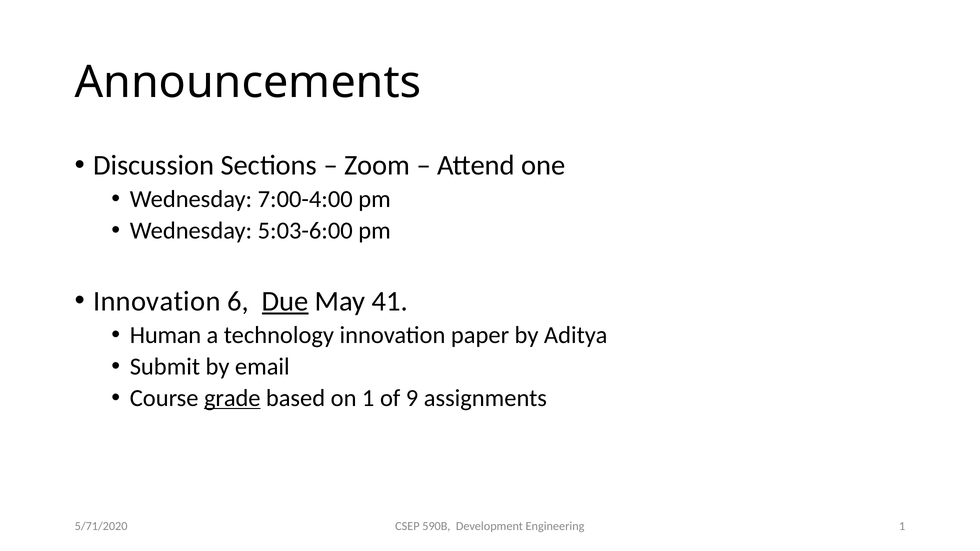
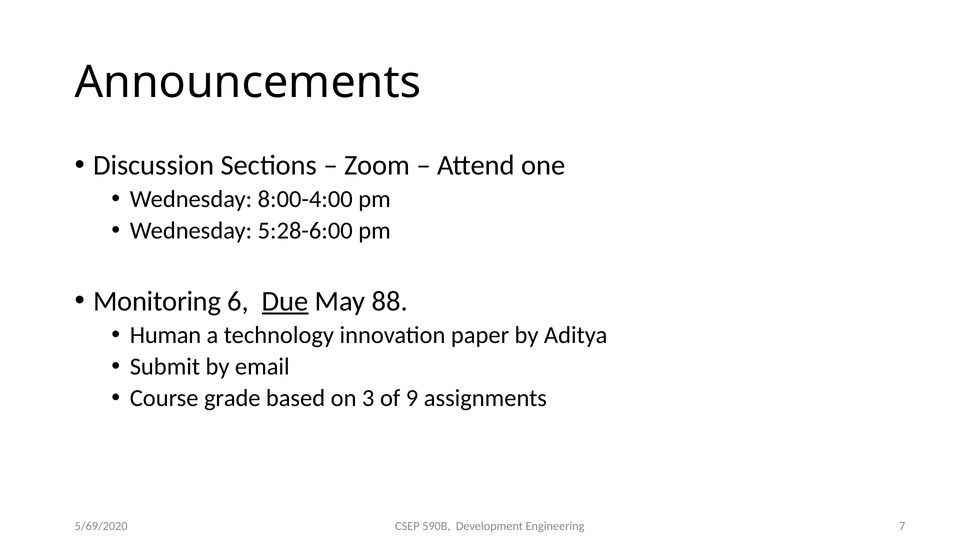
7:00-4:00: 7:00-4:00 -> 8:00-4:00 (305, 199)
5:03-6:00: 5:03-6:00 -> 5:28-6:00 (305, 231)
Innovation: Innovation -> Monitoring (157, 301)
41: 41 -> 88 (390, 301)
grade underline: present -> none (232, 398)
on 1: 1 -> 3 (368, 398)
Engineering 1: 1 -> 7 (902, 526)
5/71/2020: 5/71/2020 -> 5/69/2020 (101, 526)
